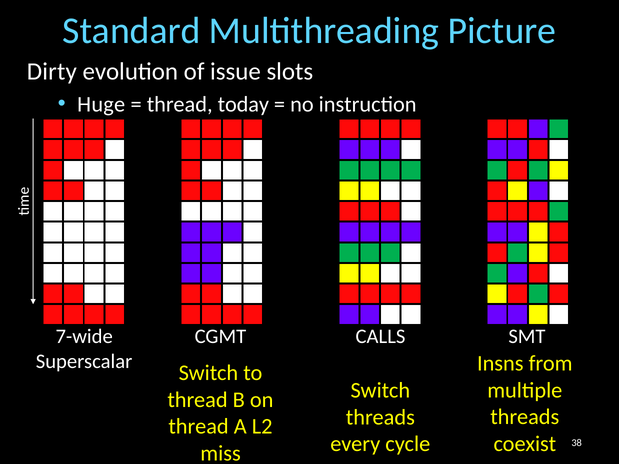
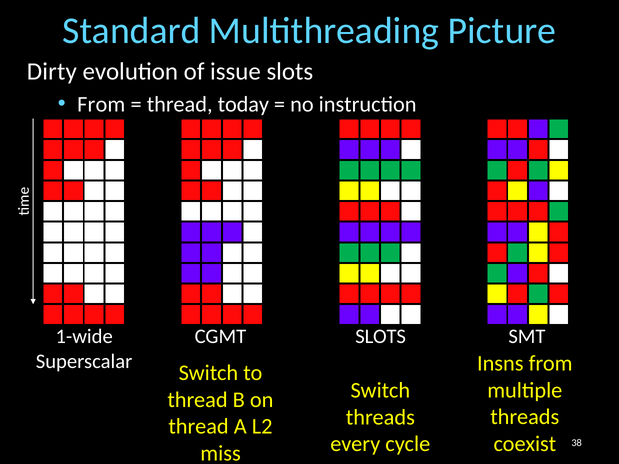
Huge: Huge -> From (101, 104)
7-wide: 7-wide -> 1-wide (84, 337)
CGMT CALLS: CALLS -> SLOTS (381, 337)
